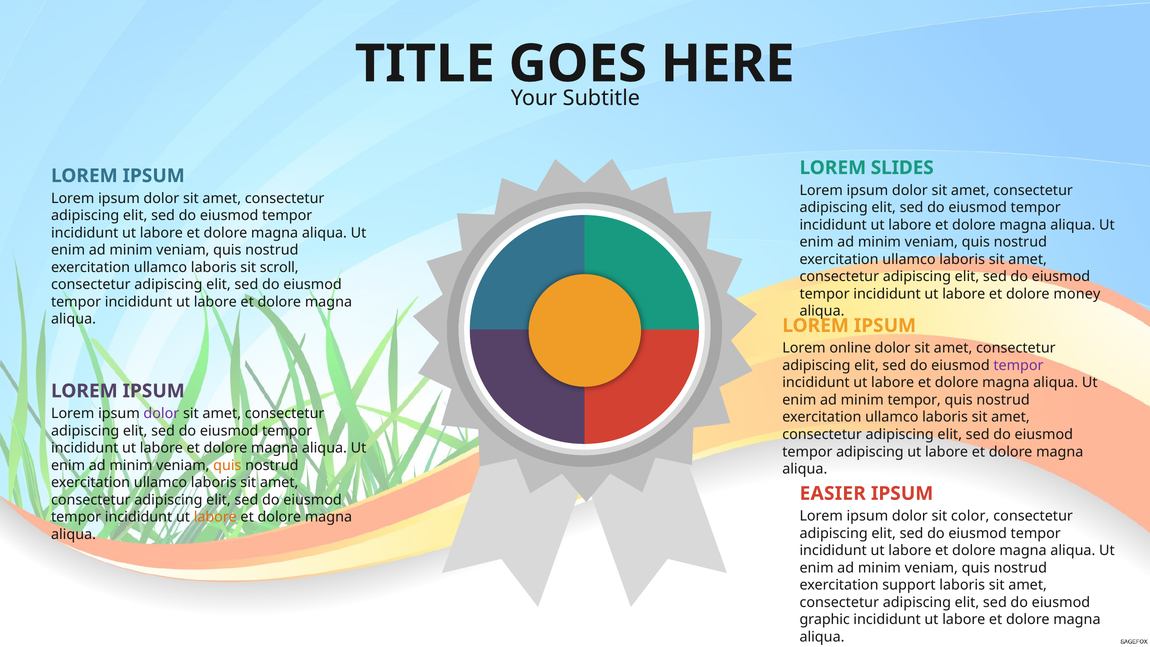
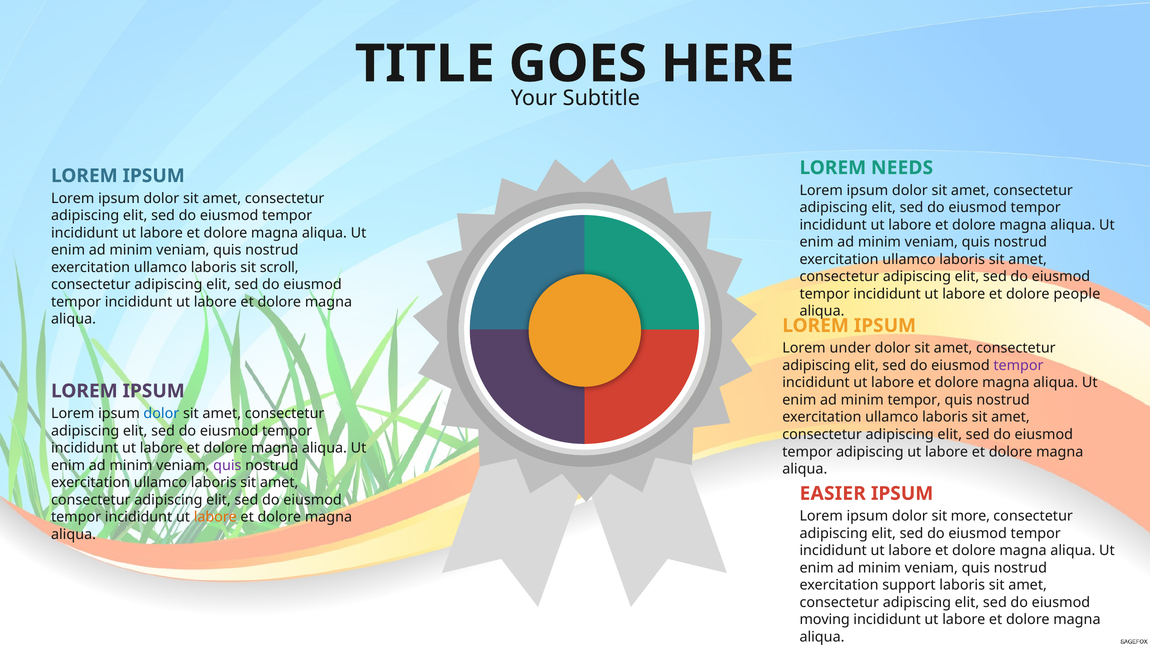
SLIDES: SLIDES -> NEEDS (902, 168)
money: money -> people (1077, 294)
online: online -> under (850, 348)
dolor colour: purple -> blue (161, 414)
quis colour: orange -> purple (227, 465)
color: color -> more (970, 516)
graphic: graphic -> moving (825, 620)
